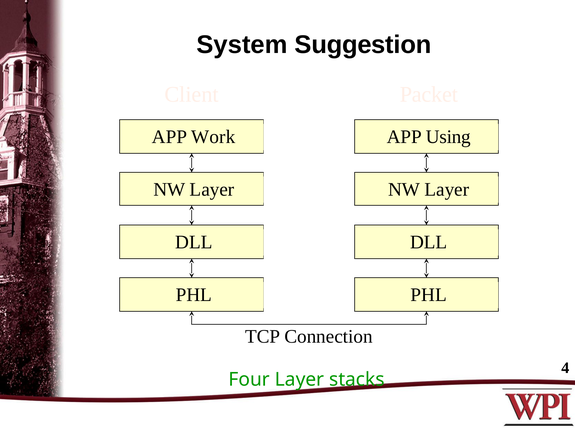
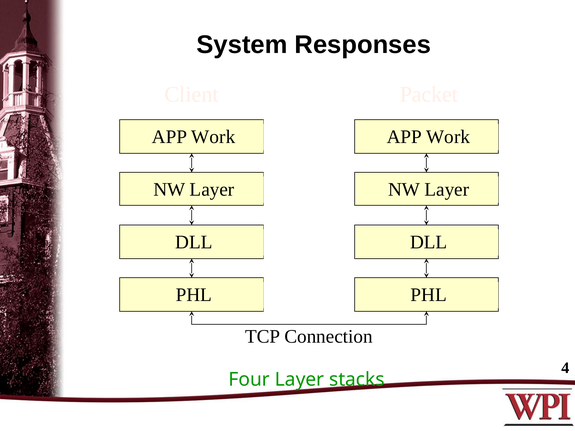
Suggestion: Suggestion -> Responses (363, 45)
Using: Using -> Work (448, 137)
